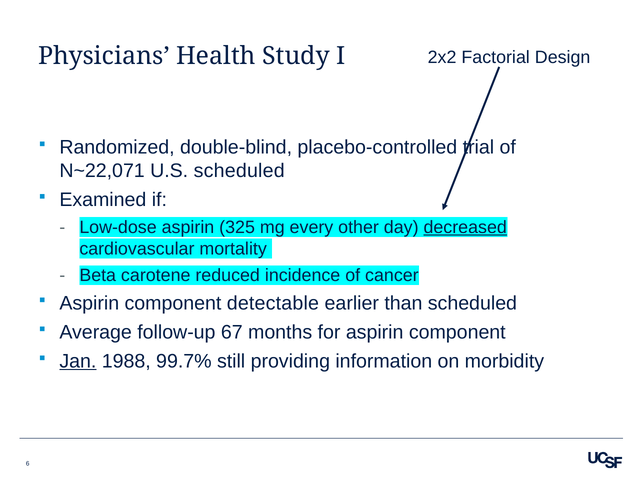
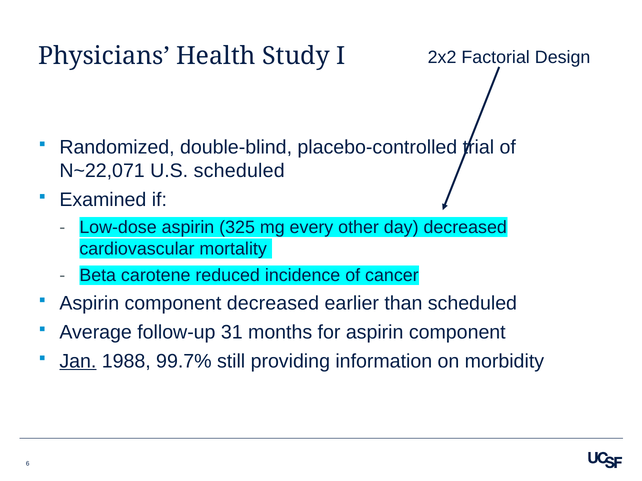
decreased underline: present -> none (465, 228)
component detectable: detectable -> decreased (273, 304)
67: 67 -> 31 (232, 333)
